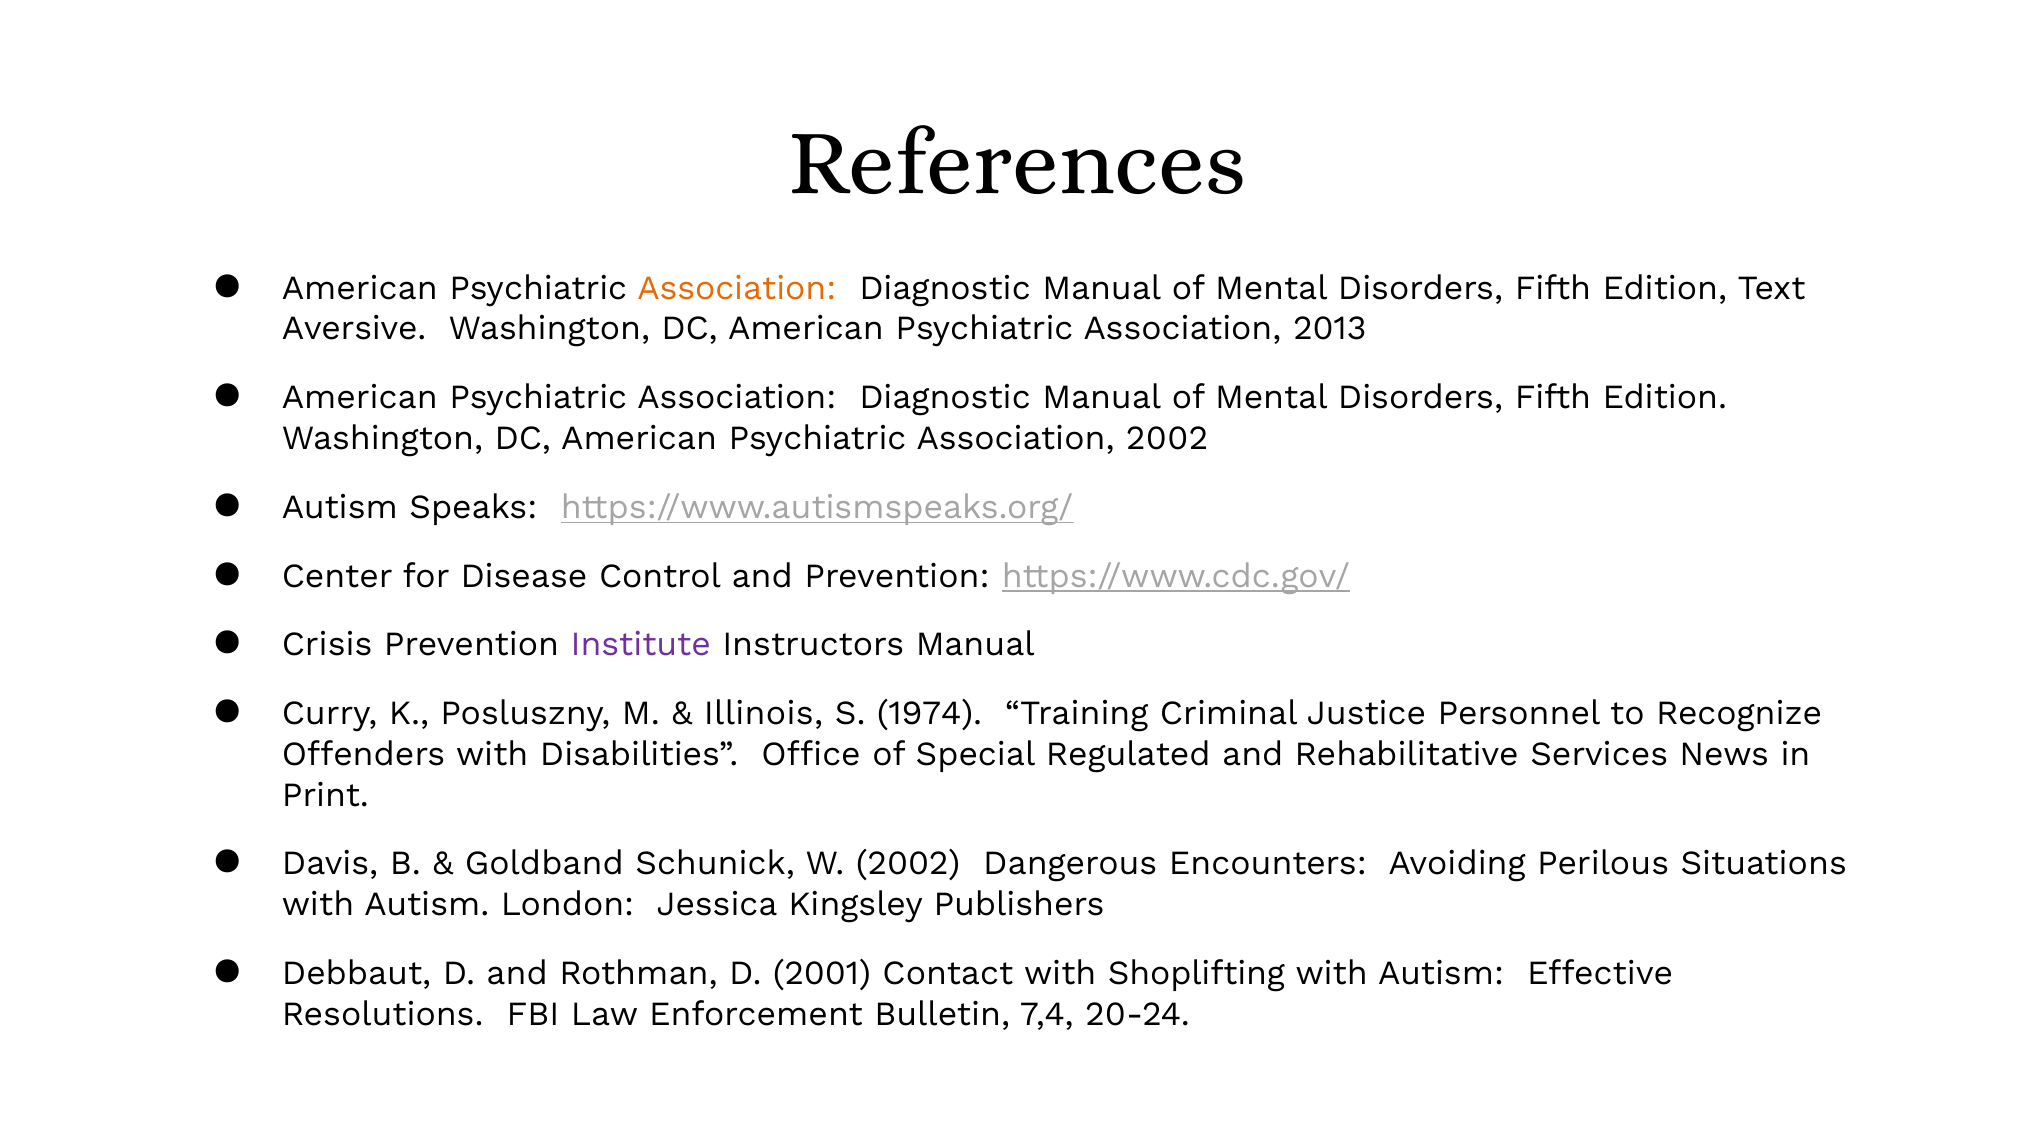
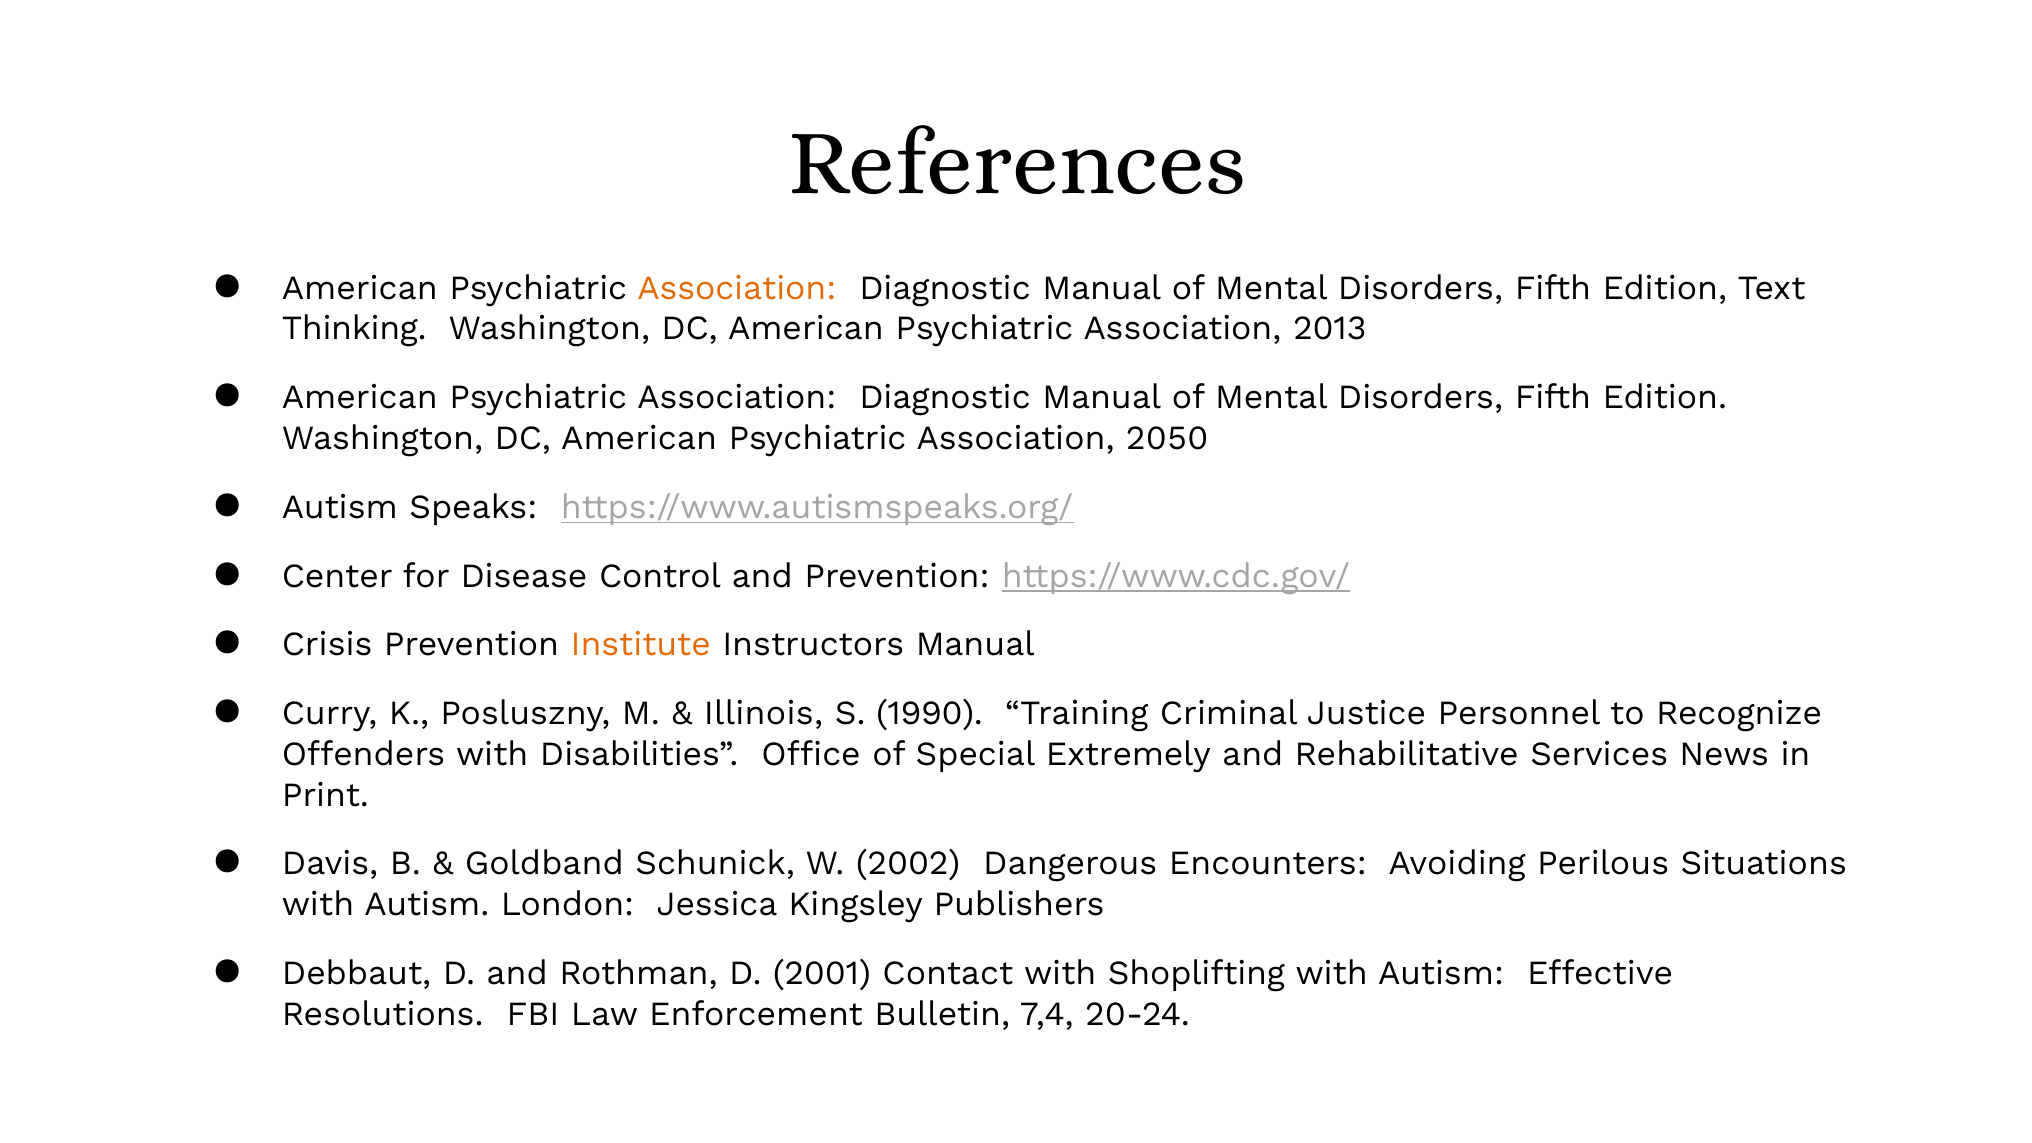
Aversive: Aversive -> Thinking (354, 329)
Association 2002: 2002 -> 2050 (1167, 438)
Institute colour: purple -> orange (641, 645)
1974: 1974 -> 1990 (930, 714)
Regulated: Regulated -> Extremely (1128, 754)
